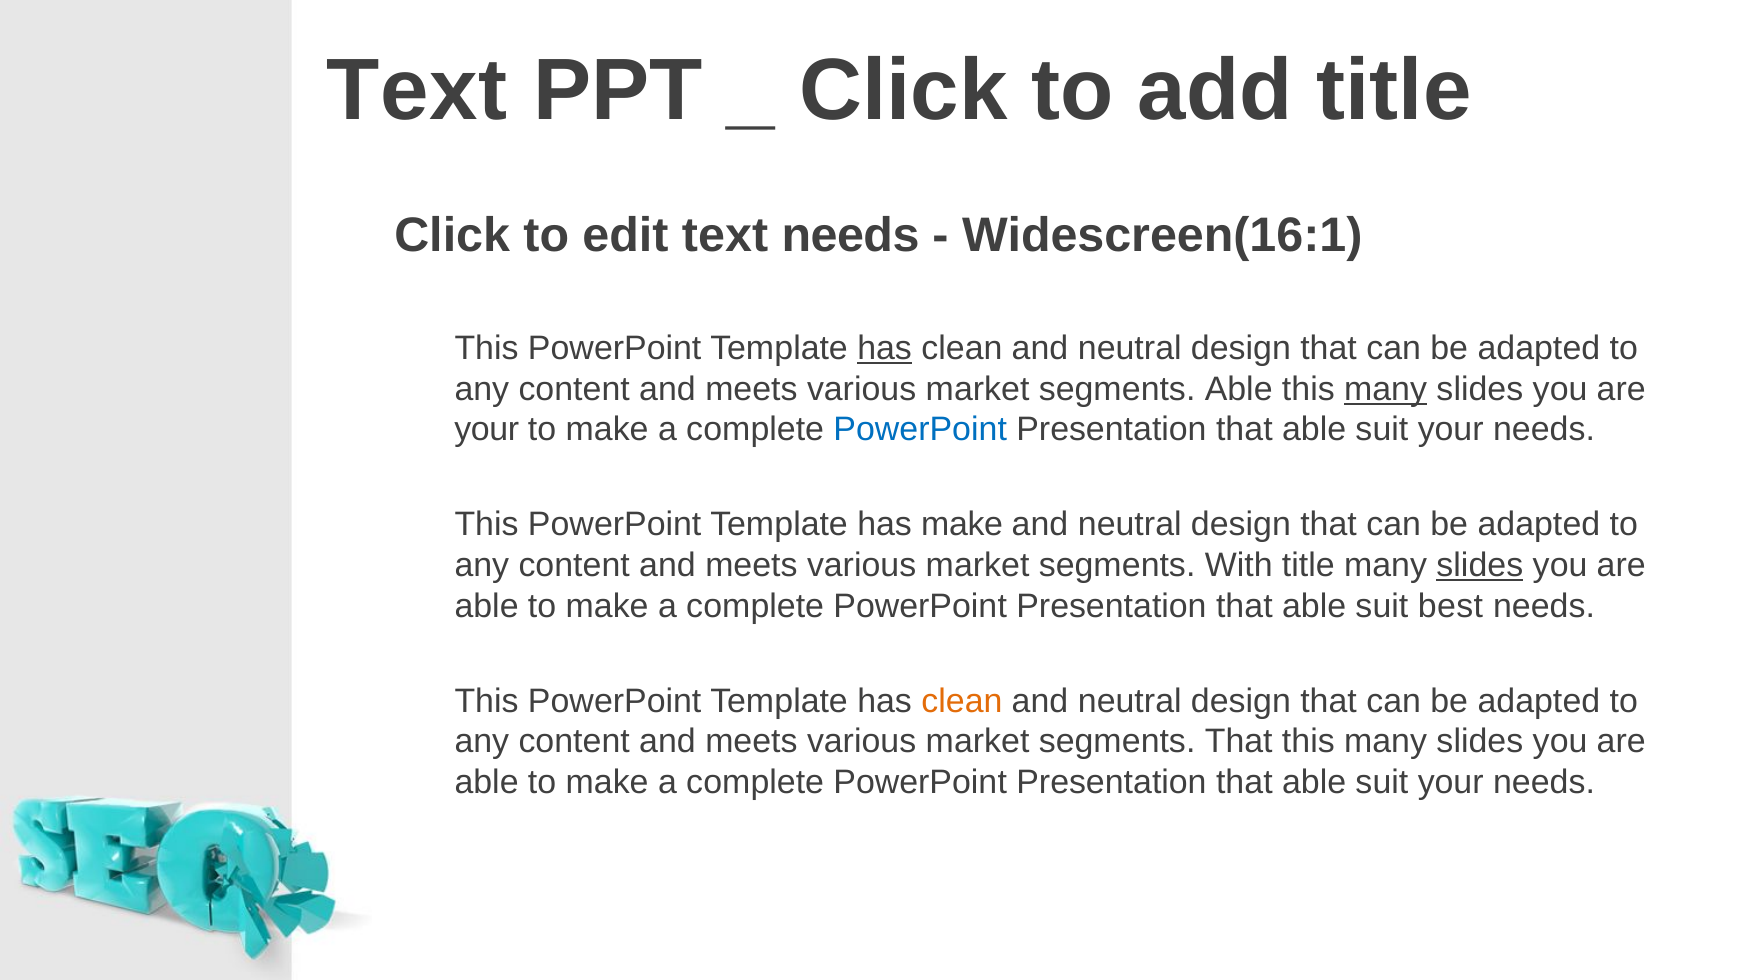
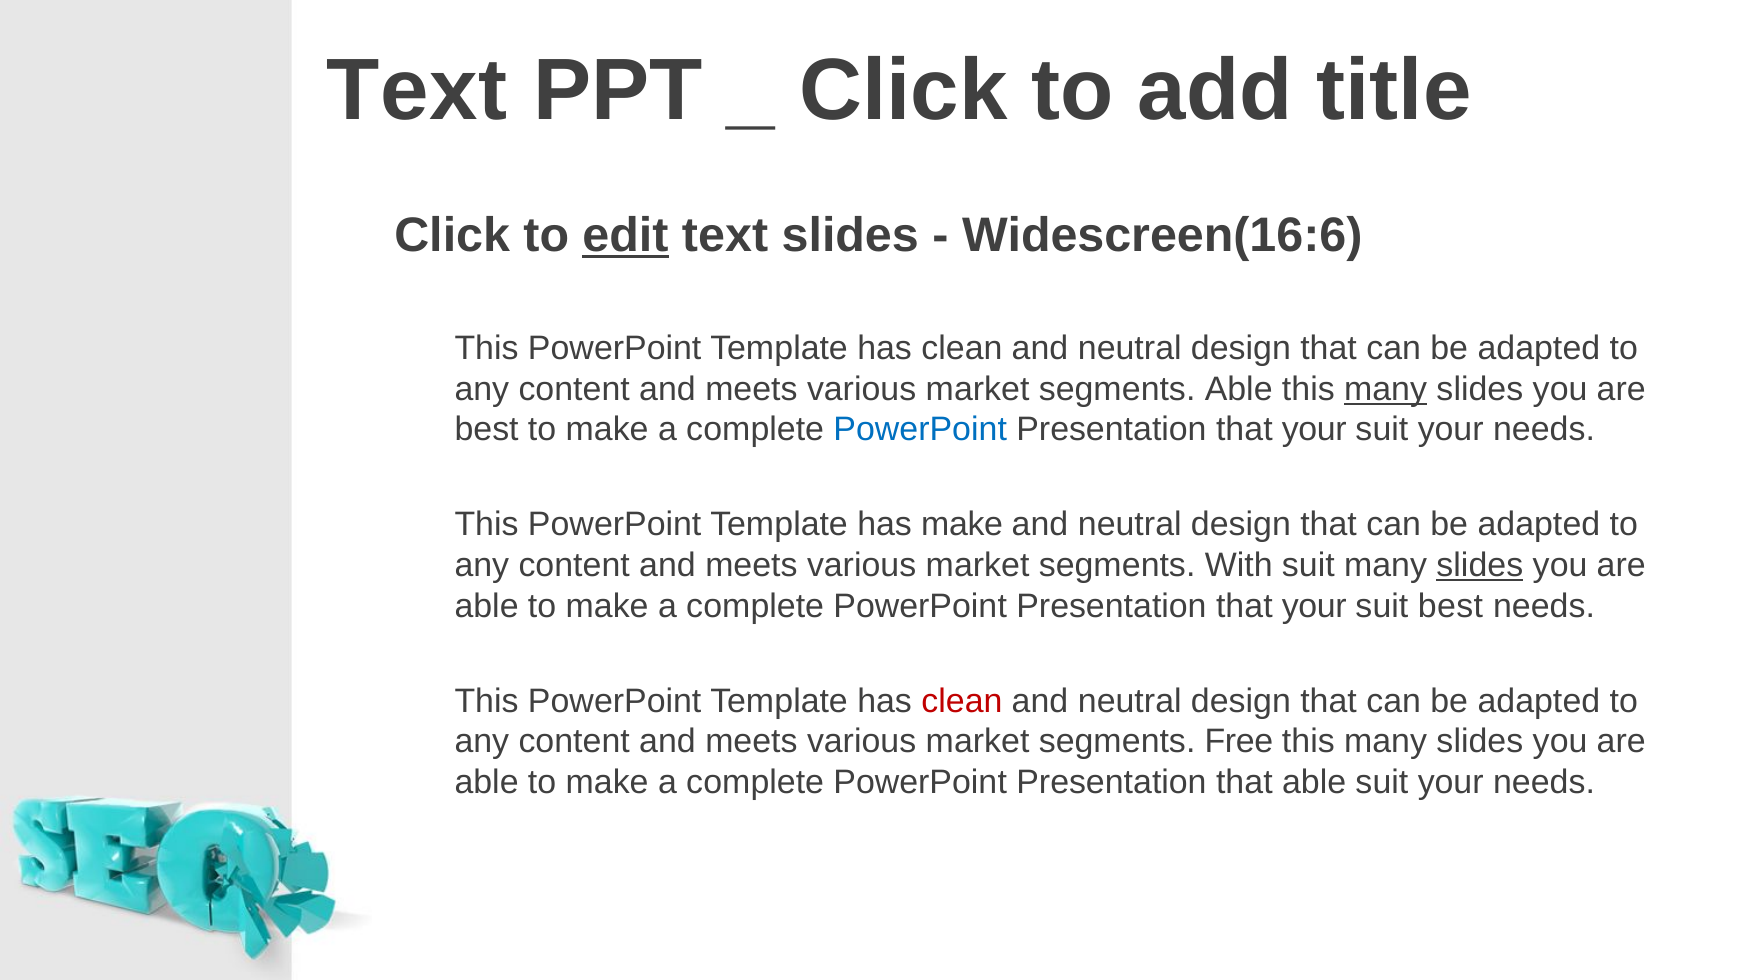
edit underline: none -> present (626, 235)
text needs: needs -> slides (850, 235)
Widescreen(16:1: Widescreen(16:1 -> Widescreen(16:6 (1162, 235)
has underline: present -> none (885, 348)
your: your -> best (487, 430)
able: able -> your (1314, 430)
With title: title -> suit (1308, 565)
able: able -> your (1314, 606)
clean colour: orange -> red (962, 701)
segments That: That -> Free (1239, 742)
